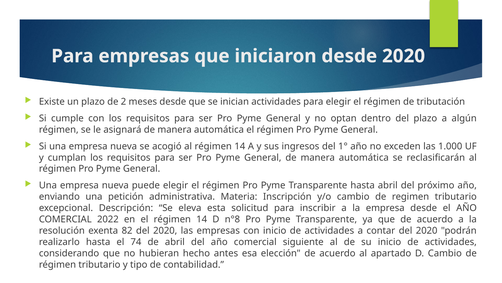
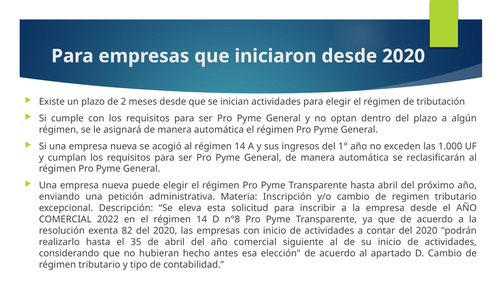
74: 74 -> 35 (136, 242)
